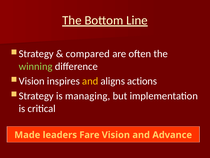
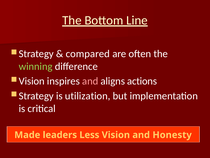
and colour: yellow -> pink (90, 81)
managing: managing -> utilization (88, 96)
Fare: Fare -> Less (89, 135)
Advance: Advance -> Honesty (172, 135)
